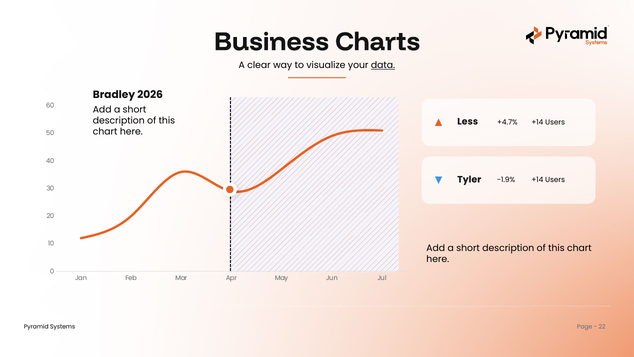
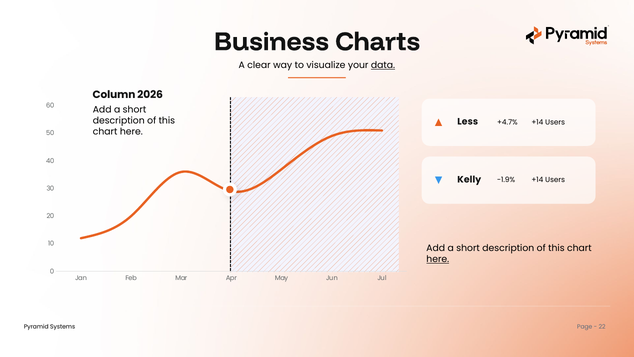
Bradley: Bradley -> Column (114, 94)
Tyler: Tyler -> Kelly (469, 180)
here underline: none -> present (438, 259)
